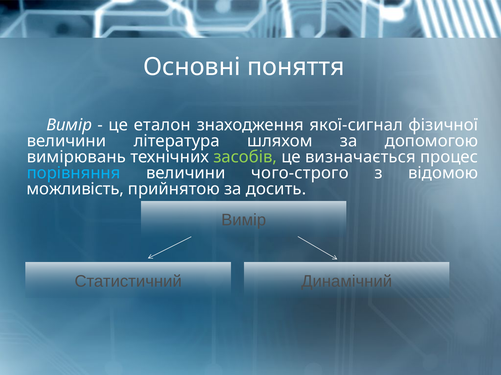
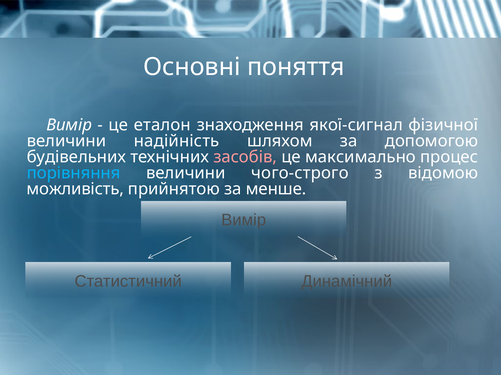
література: література -> надійність (177, 141)
вимірювань: вимірювань -> будівельних (76, 157)
засобів colour: light green -> pink (245, 157)
визначається: визначається -> максимально (361, 157)
досить: досить -> менше (276, 189)
